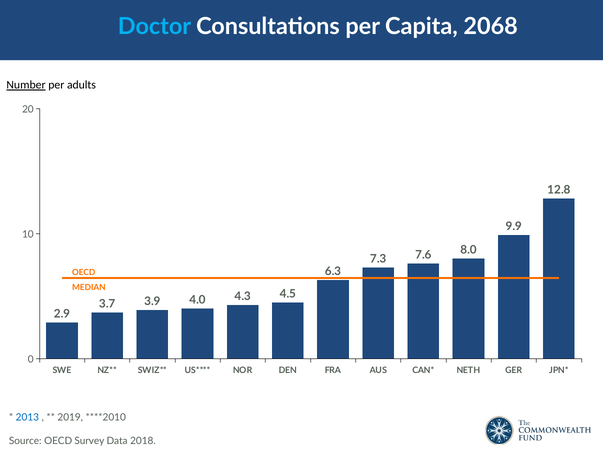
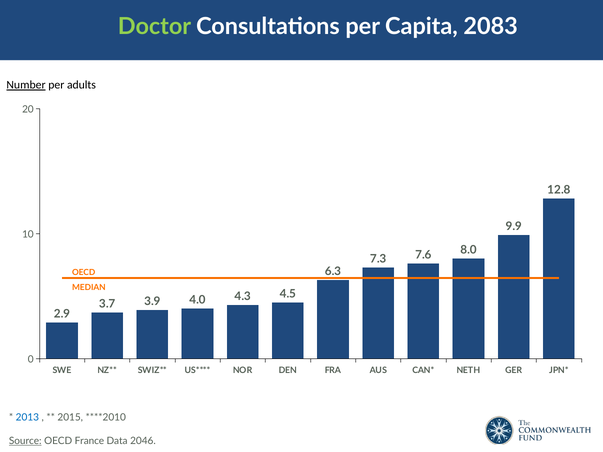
Doctor colour: light blue -> light green (154, 27)
2068: 2068 -> 2083 (491, 27)
2019: 2019 -> 2015 (70, 418)
Source underline: none -> present (25, 441)
Survey: Survey -> France (89, 441)
2018: 2018 -> 2046 (143, 441)
